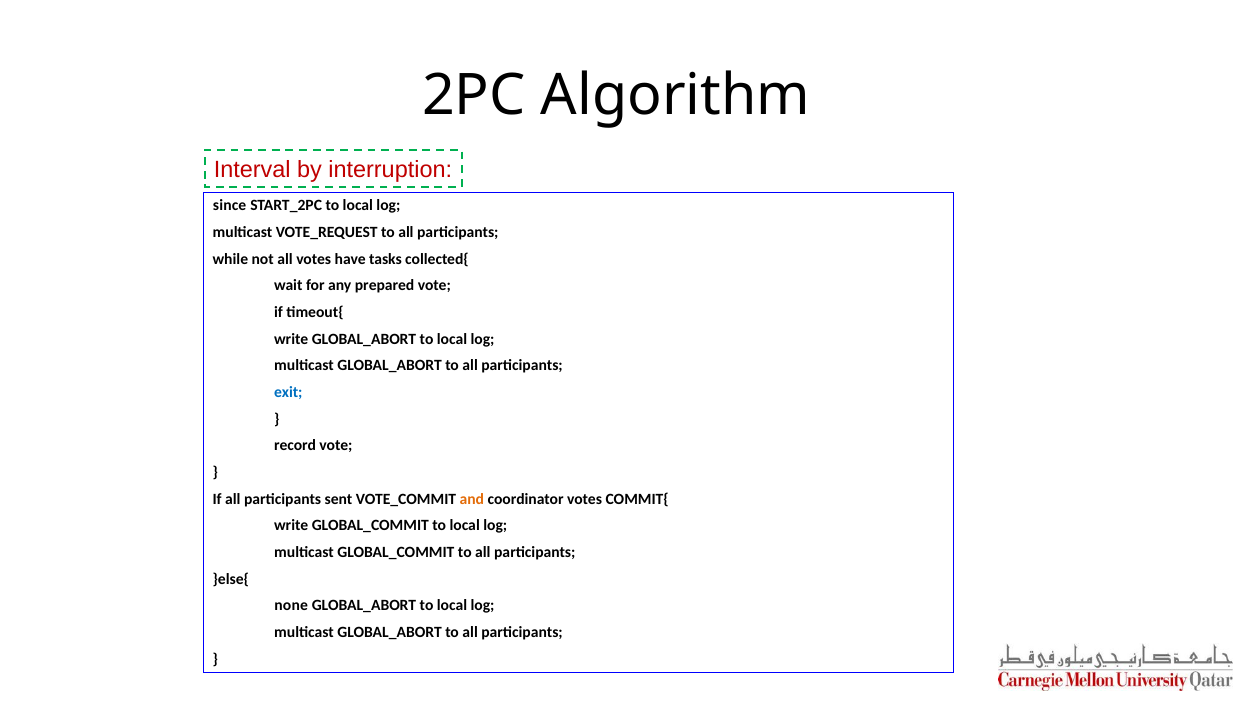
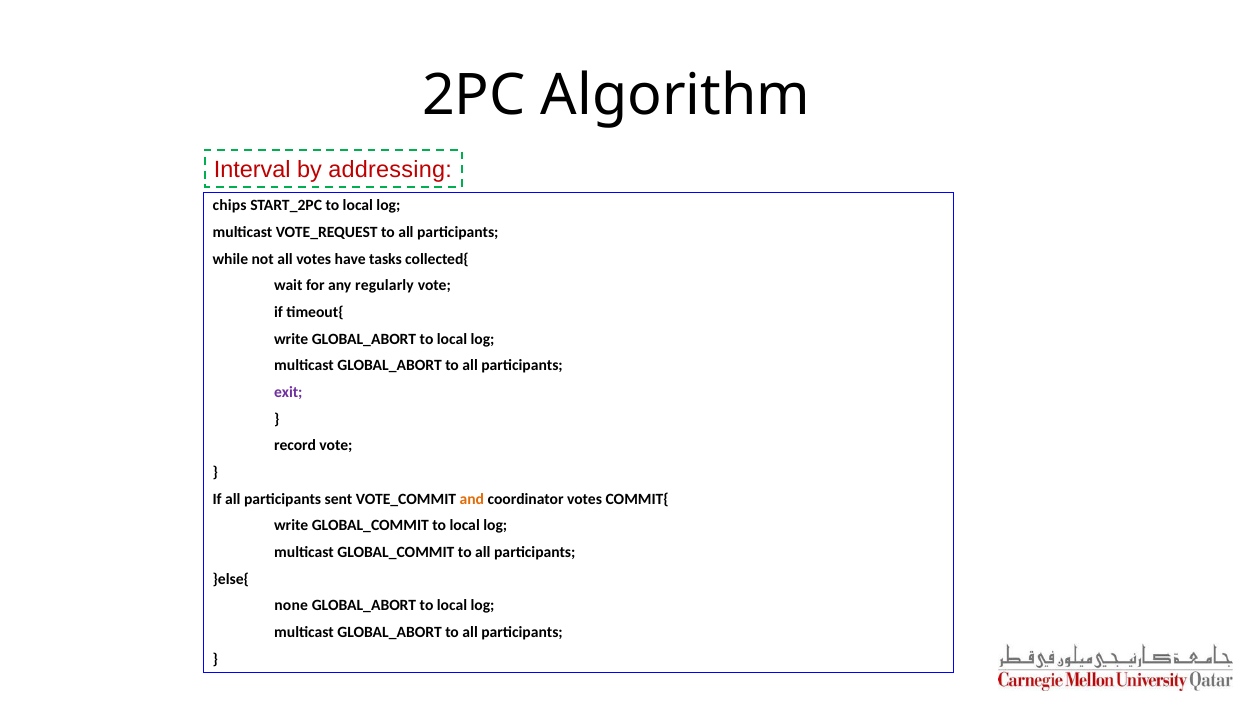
interruption: interruption -> addressing (390, 170)
since: since -> chips (230, 205)
prepared: prepared -> regularly (384, 285)
exit colour: blue -> purple (288, 392)
